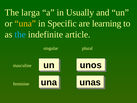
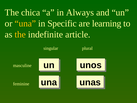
larga: larga -> chica (31, 12)
Usually: Usually -> Always (80, 12)
the colour: light blue -> yellow (20, 34)
